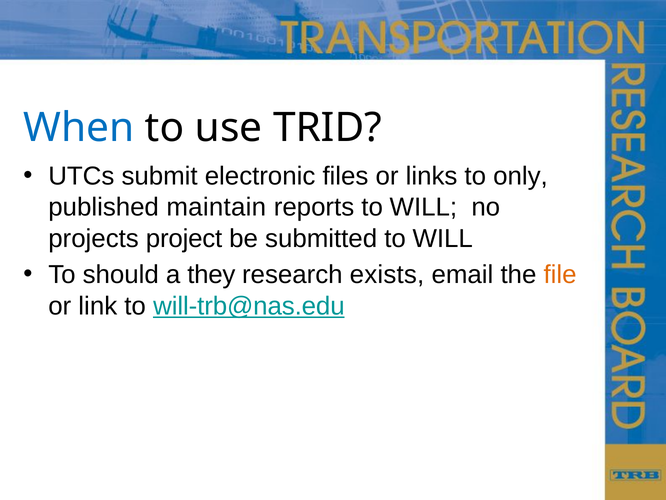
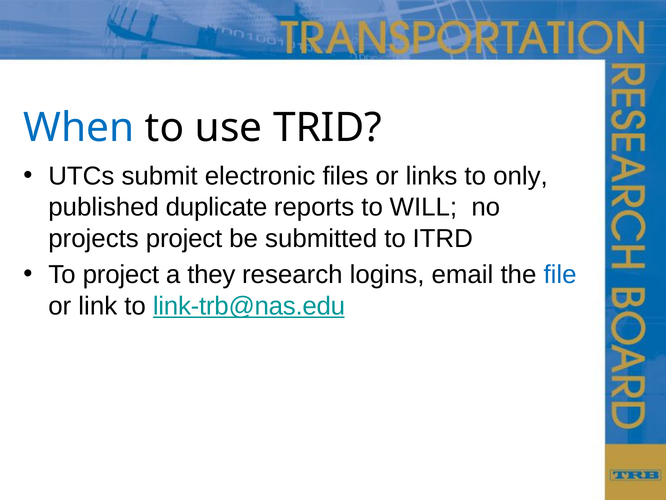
maintain: maintain -> duplicate (217, 207)
submitted to WILL: WILL -> ITRD (443, 238)
To should: should -> project (121, 275)
exists: exists -> logins (387, 275)
file colour: orange -> blue (560, 275)
will-trb@nas.edu: will-trb@nas.edu -> link-trb@nas.edu (249, 306)
